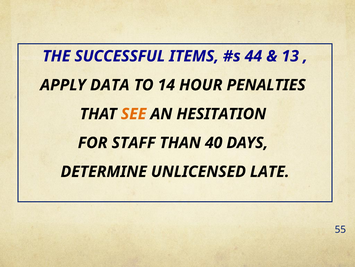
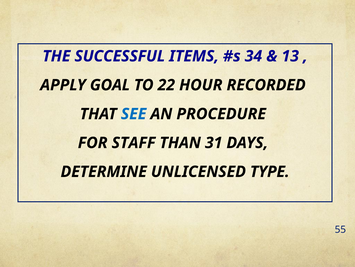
44: 44 -> 34 (253, 56)
DATA: DATA -> GOAL (110, 85)
14: 14 -> 22 (166, 85)
PENALTIES: PENALTIES -> RECORDED (266, 85)
SEE colour: orange -> blue (134, 114)
HESITATION: HESITATION -> PROCEDURE (221, 114)
40: 40 -> 31 (214, 142)
LATE: LATE -> TYPE (270, 171)
